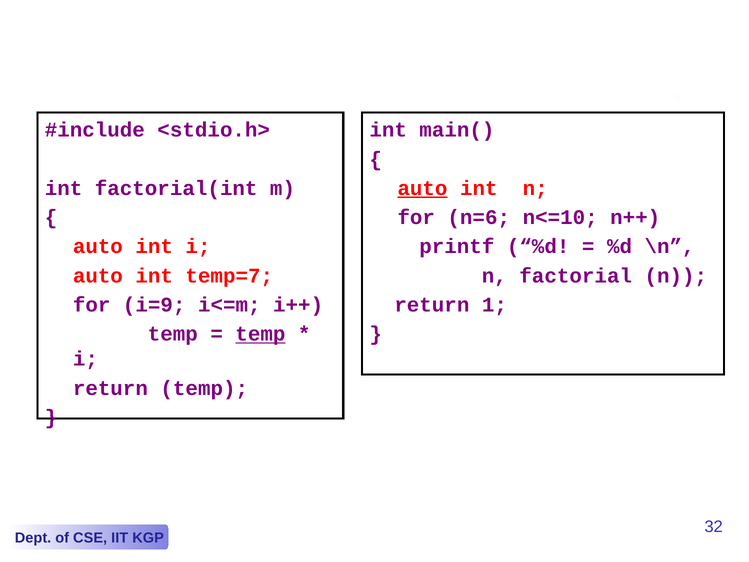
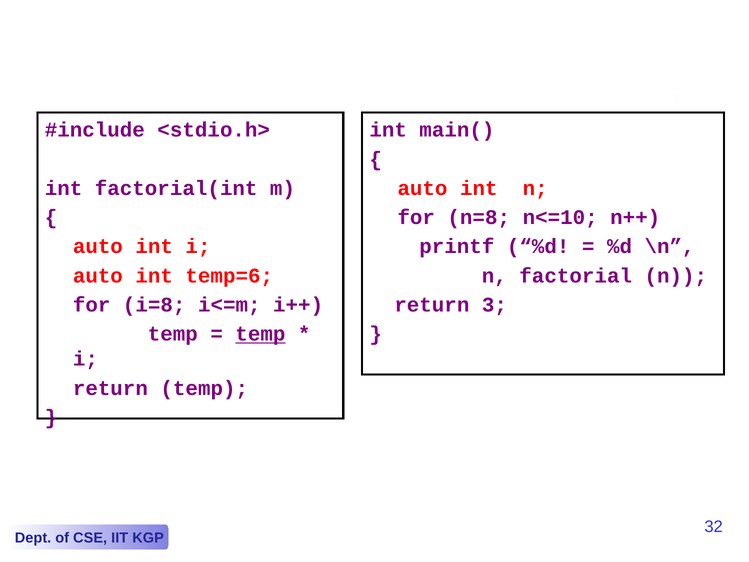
auto underline: present -> none (422, 188)
n=6: n=6 -> n=8 (479, 217)
temp=7: temp=7 -> temp=6 (229, 276)
i=9: i=9 -> i=8 (154, 305)
1: 1 -> 3 (494, 305)
